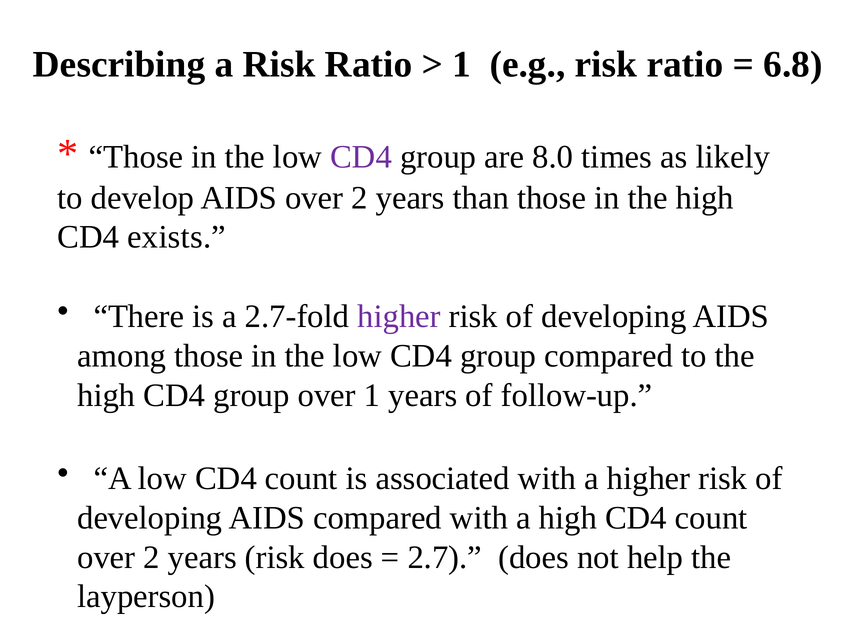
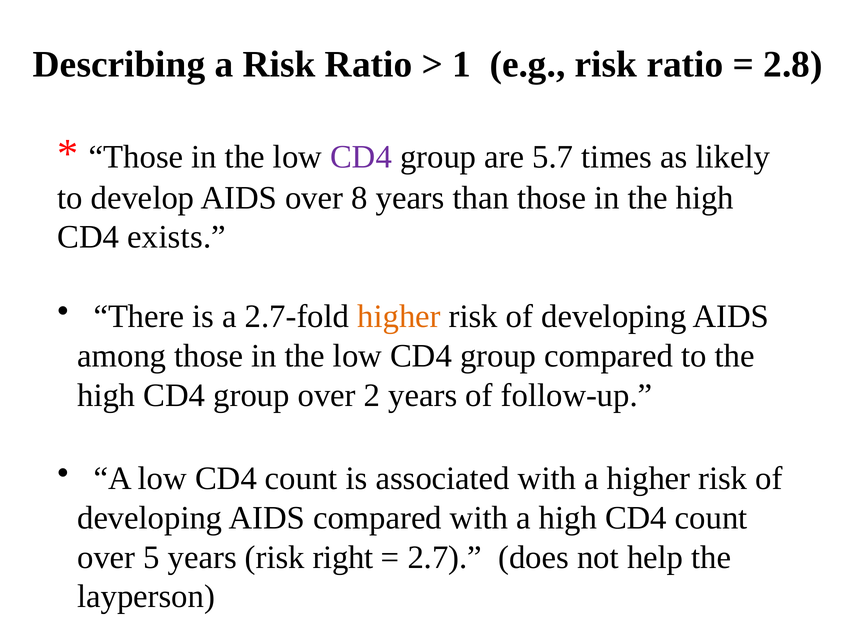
6.8: 6.8 -> 2.8 (793, 64)
8.0: 8.0 -> 5.7 (553, 157)
AIDS over 2: 2 -> 8 (359, 198)
higher colour: purple -> orange (399, 317)
over 1: 1 -> 2 (372, 396)
2: 2 -> 5 (152, 558)
risk does: does -> right (343, 558)
